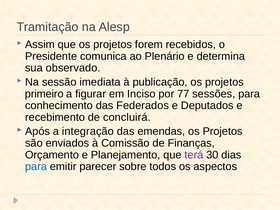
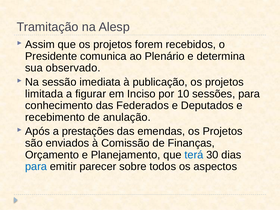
primeiro: primeiro -> limitada (44, 94)
77: 77 -> 10 (183, 94)
concluirá: concluirá -> anulação (127, 117)
integração: integração -> prestações (88, 131)
terá colour: purple -> blue (194, 155)
